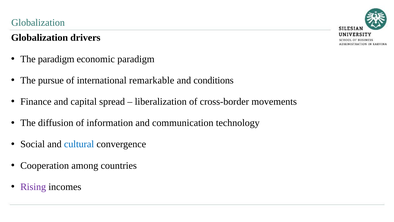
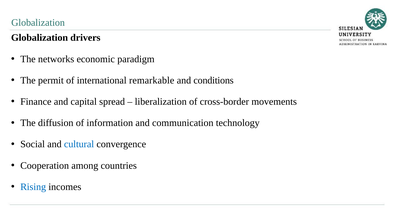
The paradigm: paradigm -> networks (56, 59)
pursue: pursue -> permit (51, 80)
Rising colour: purple -> blue (33, 187)
